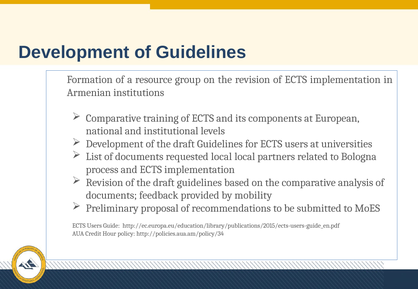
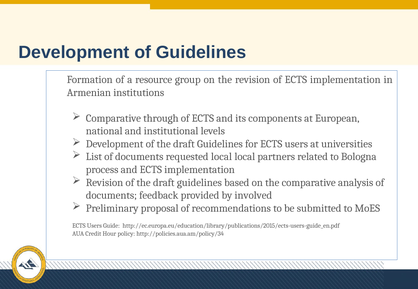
training: training -> through (161, 118)
mobility: mobility -> involved (253, 196)
